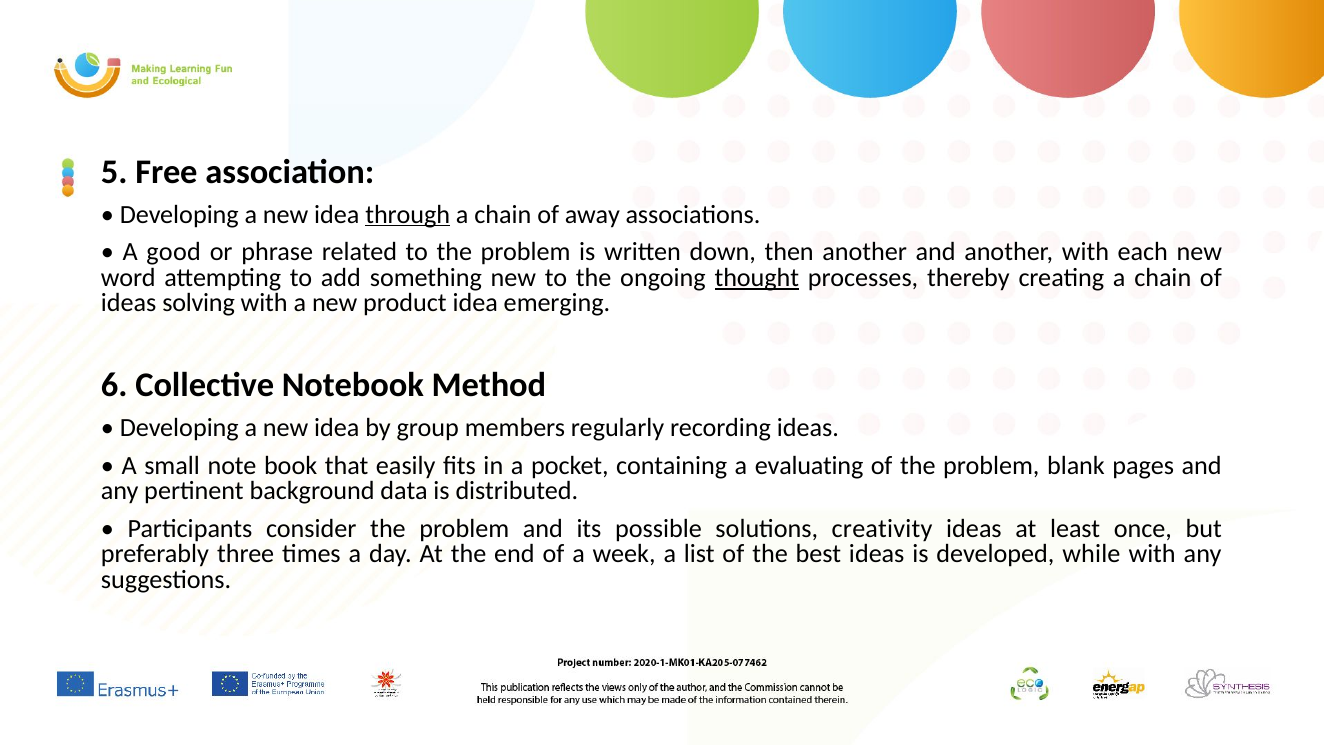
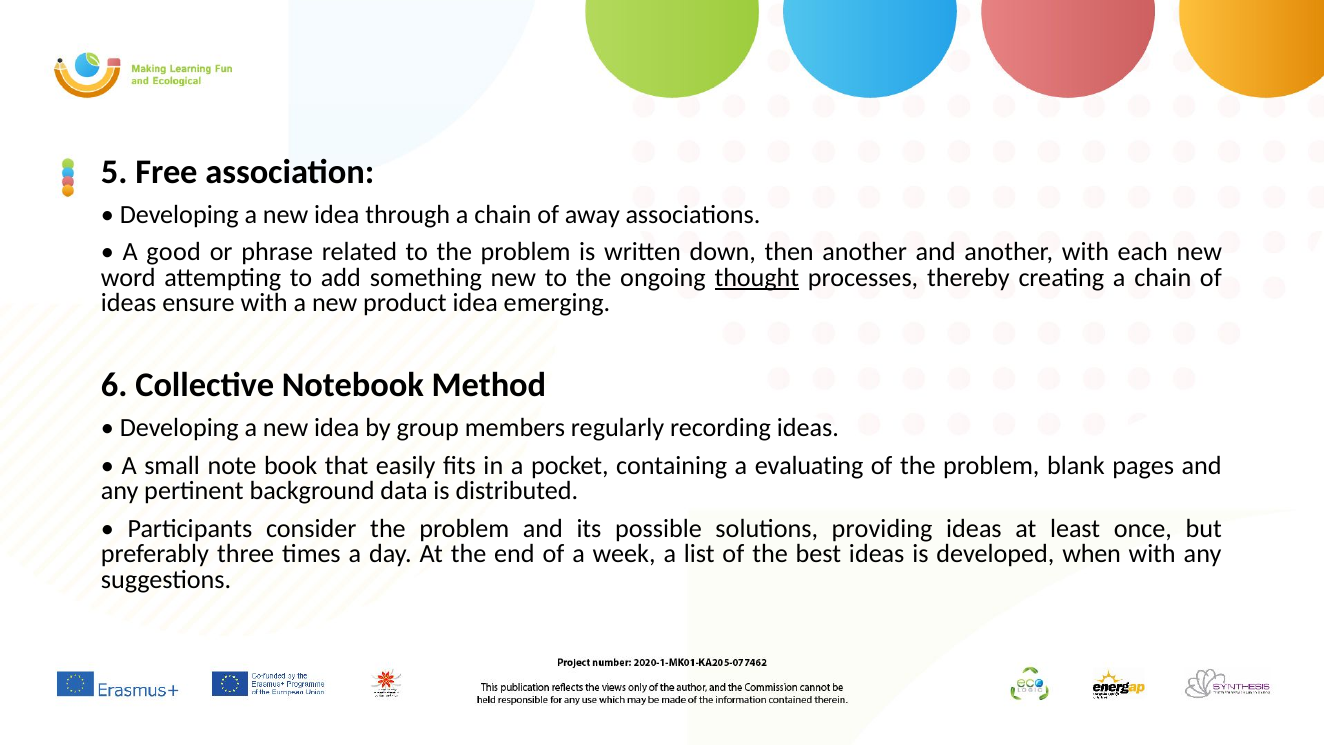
through underline: present -> none (408, 214)
solving: solving -> ensure (198, 303)
creativity: creativity -> providing (882, 529)
while: while -> when (1092, 554)
